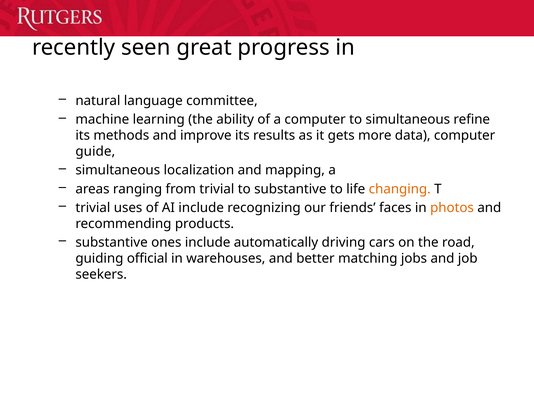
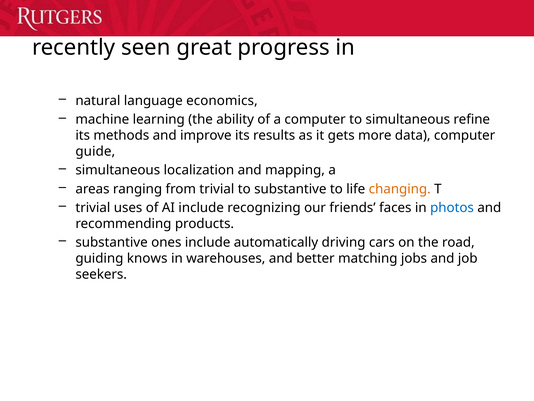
committee: committee -> economics (222, 101)
photos colour: orange -> blue (452, 207)
official: official -> knows (147, 258)
